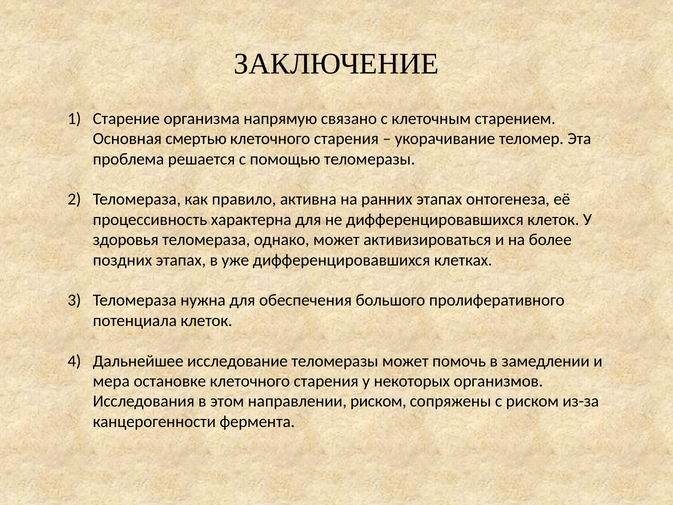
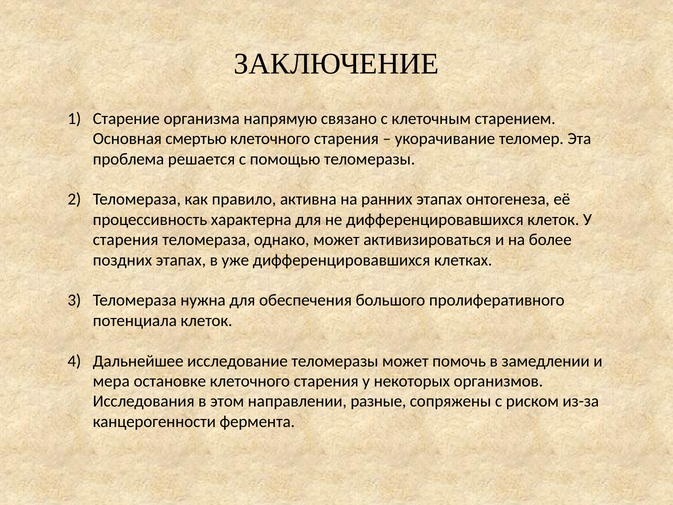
здоровья: здоровья -> старения (126, 240)
направлении риском: риском -> разные (378, 401)
